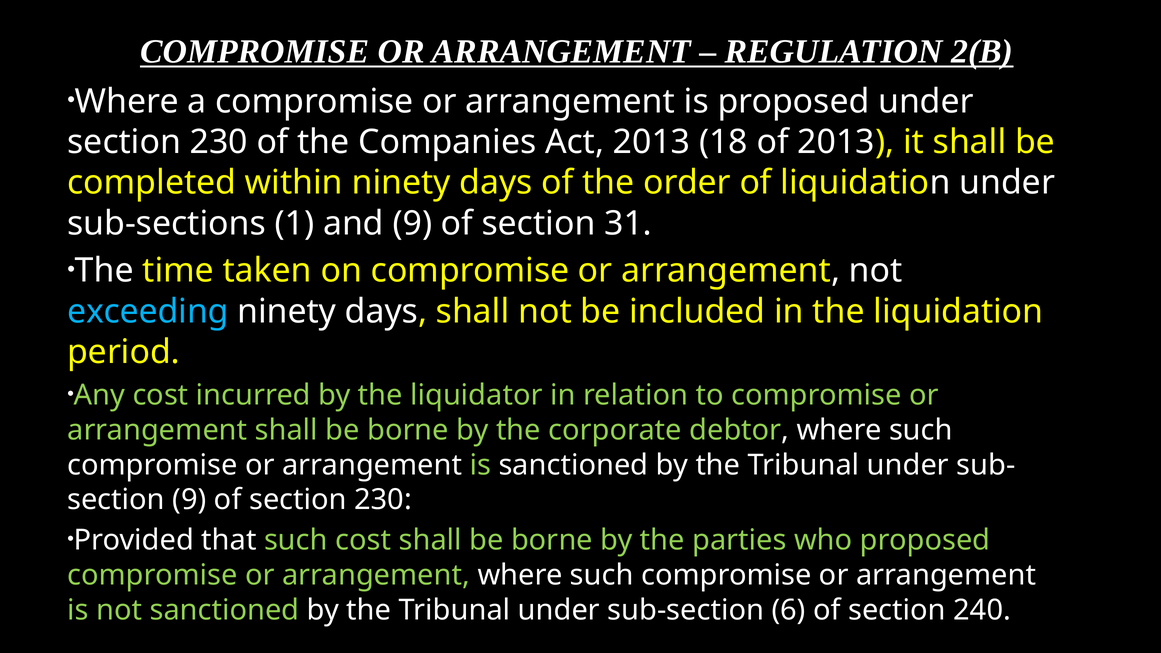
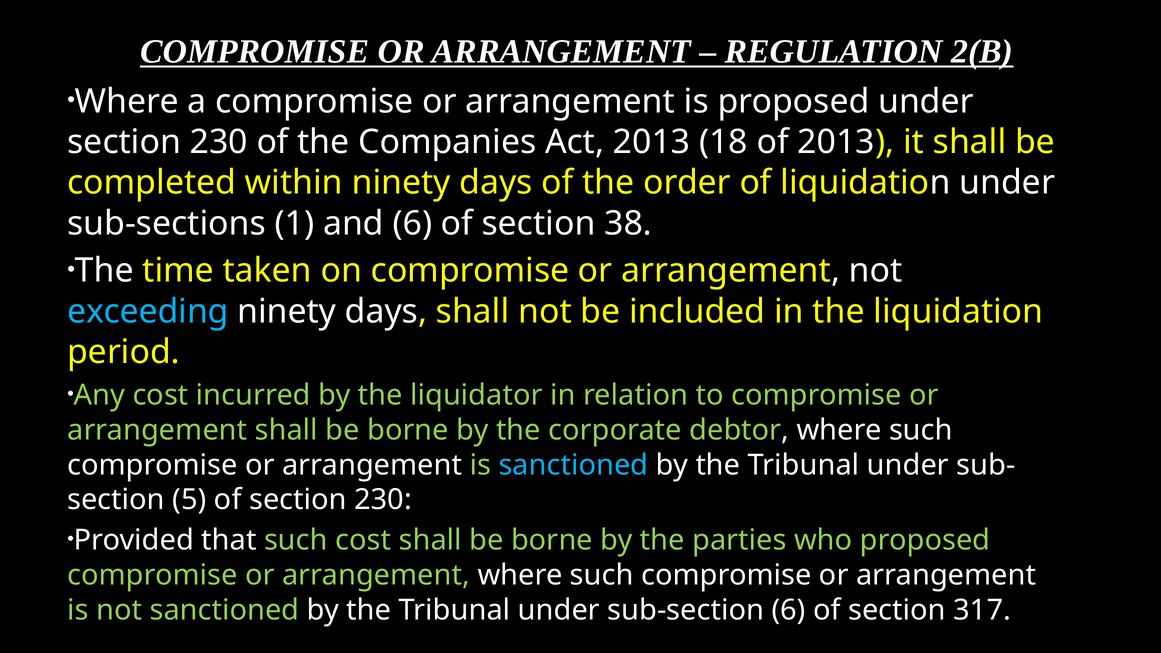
and 9: 9 -> 6 (412, 223)
31: 31 -> 38 (628, 223)
sanctioned colour: white -> light blue (573, 465)
section 9: 9 -> 5 (189, 500)
240: 240 -> 317 (982, 610)
